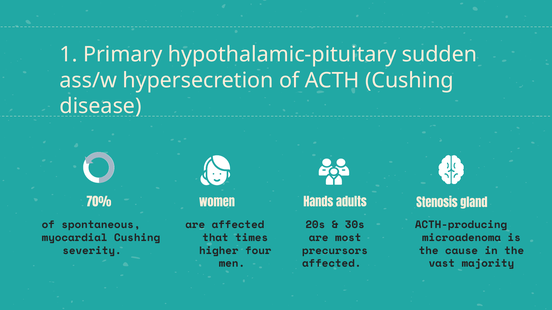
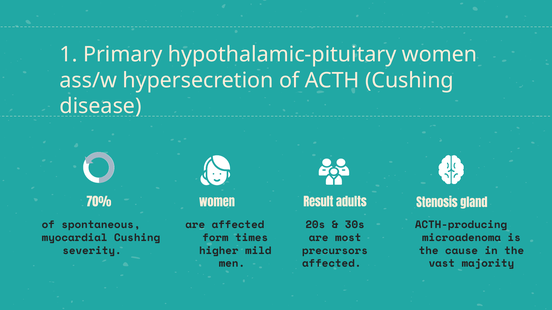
hypothalamic-pituitary sudden: sudden -> women (440, 55)
Hands: Hands -> Result (318, 203)
that: that -> form (215, 238)
four: four -> mild (258, 251)
